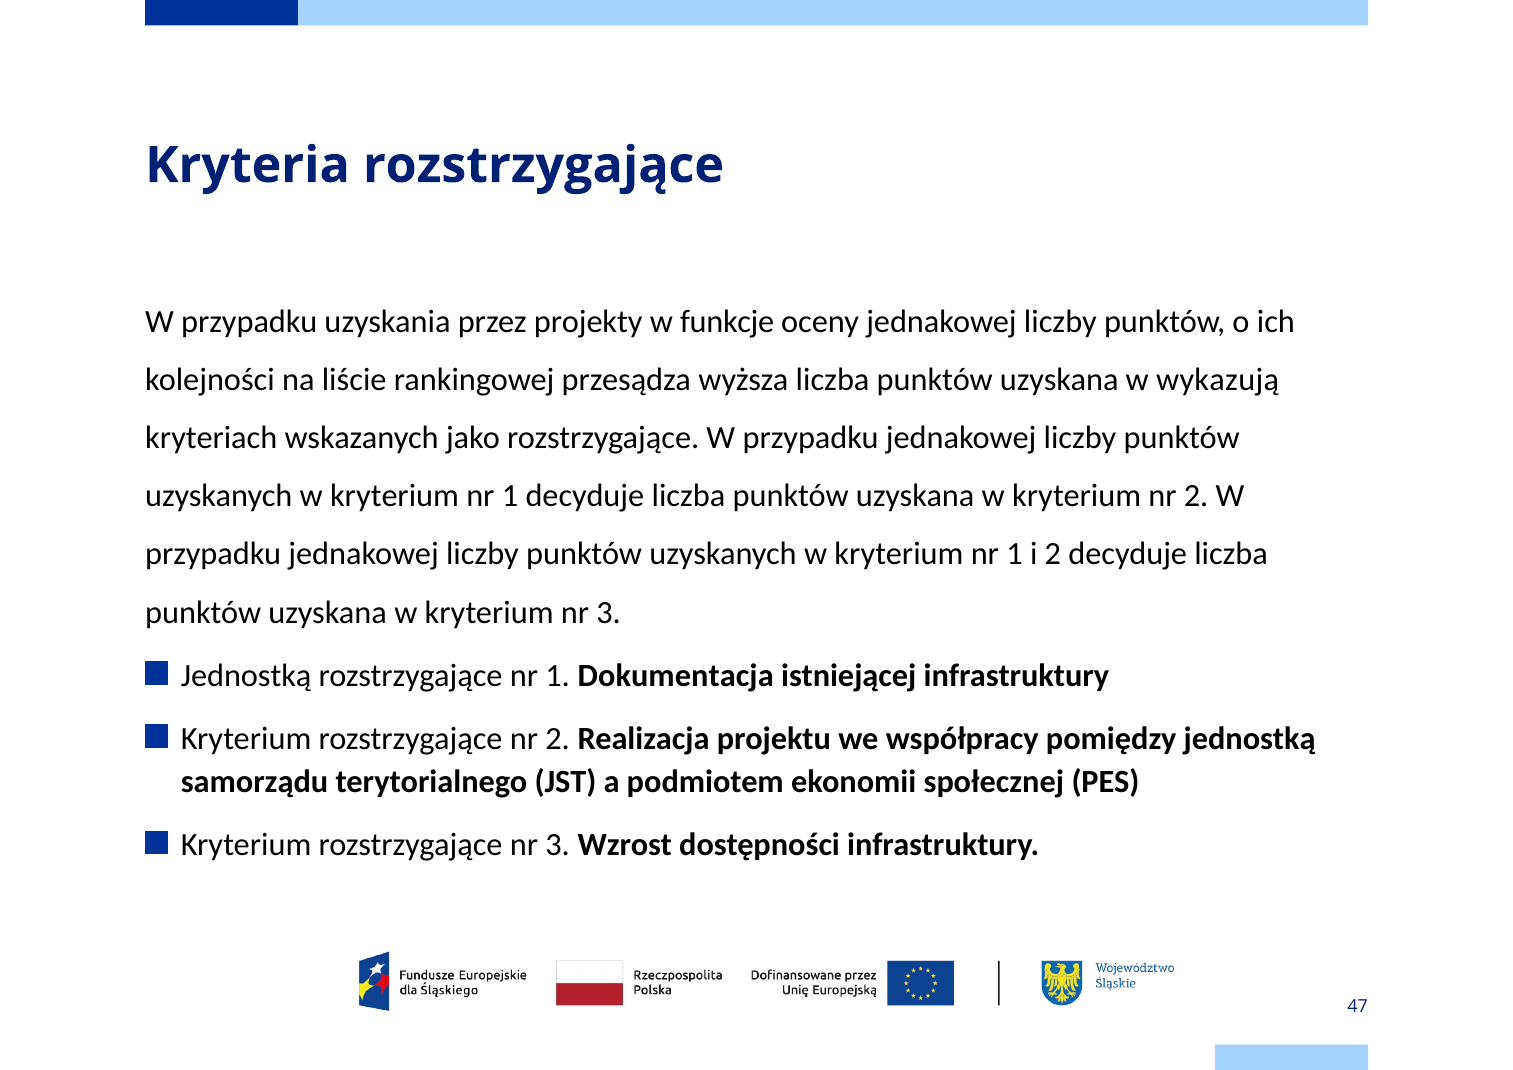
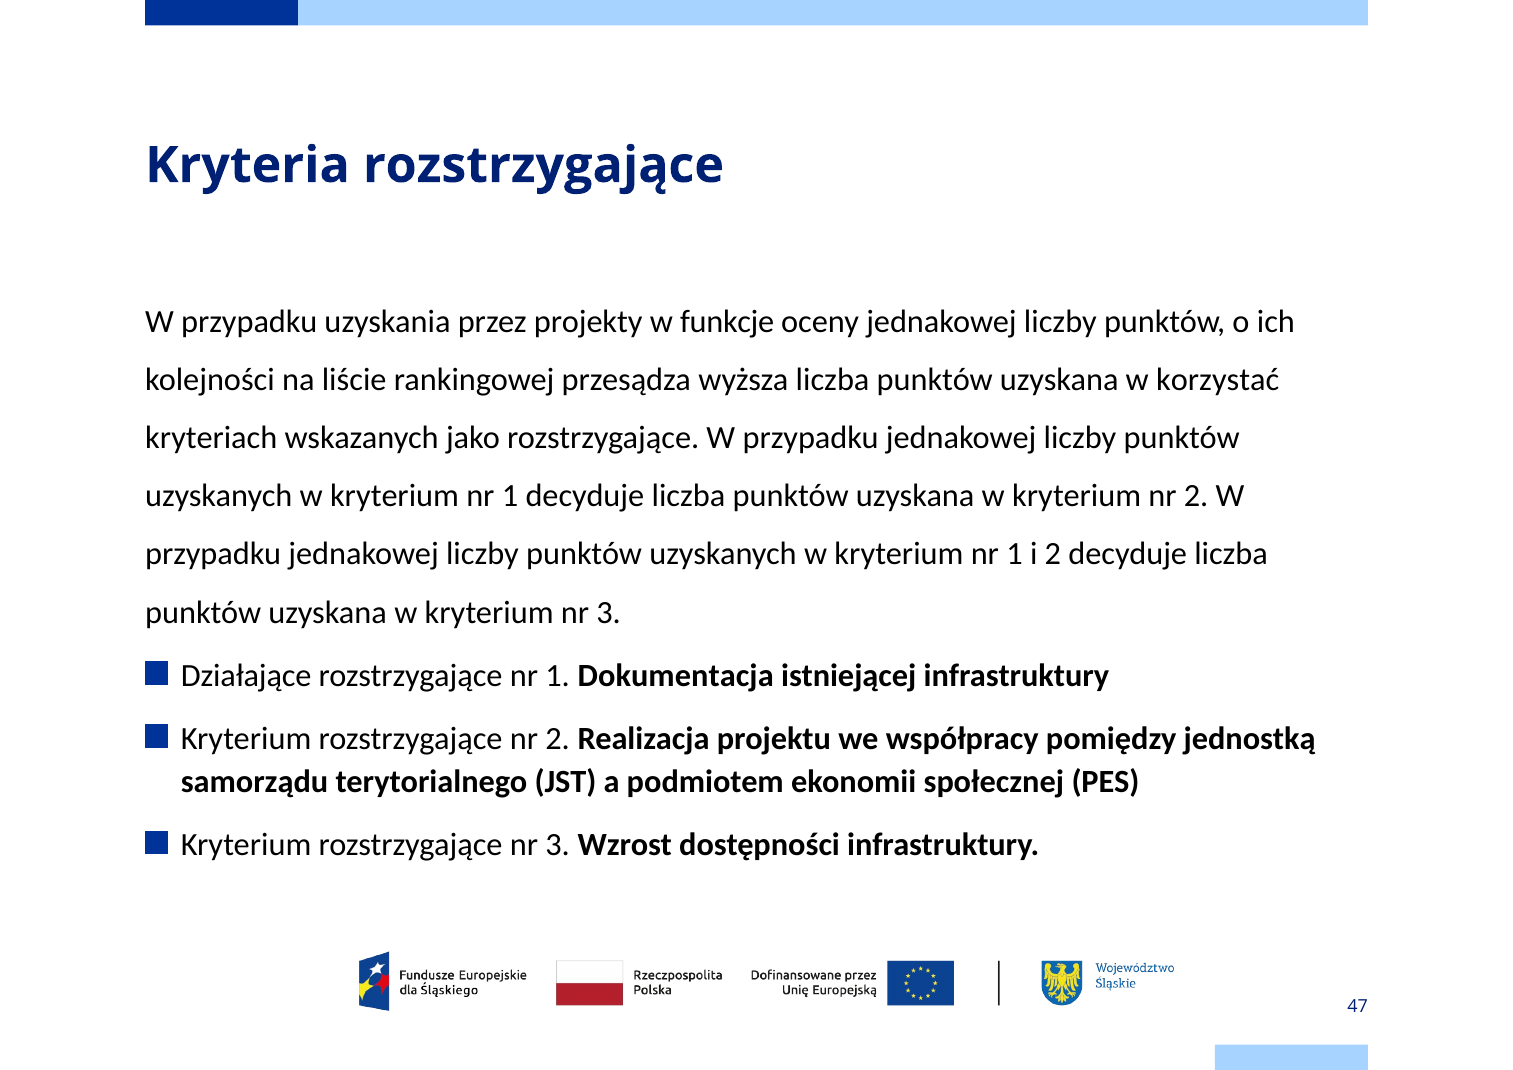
wykazują: wykazują -> korzystać (1218, 380)
Jednostką: Jednostką -> Działające (246, 675)
